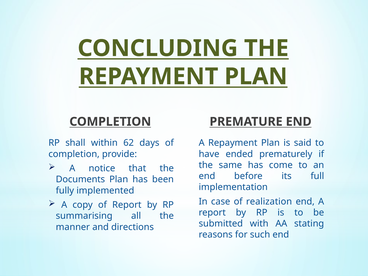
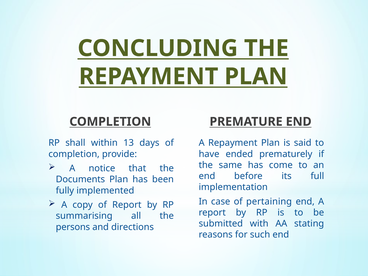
62: 62 -> 13 (129, 143)
realization: realization -> pertaining (269, 202)
manner: manner -> persons (73, 227)
